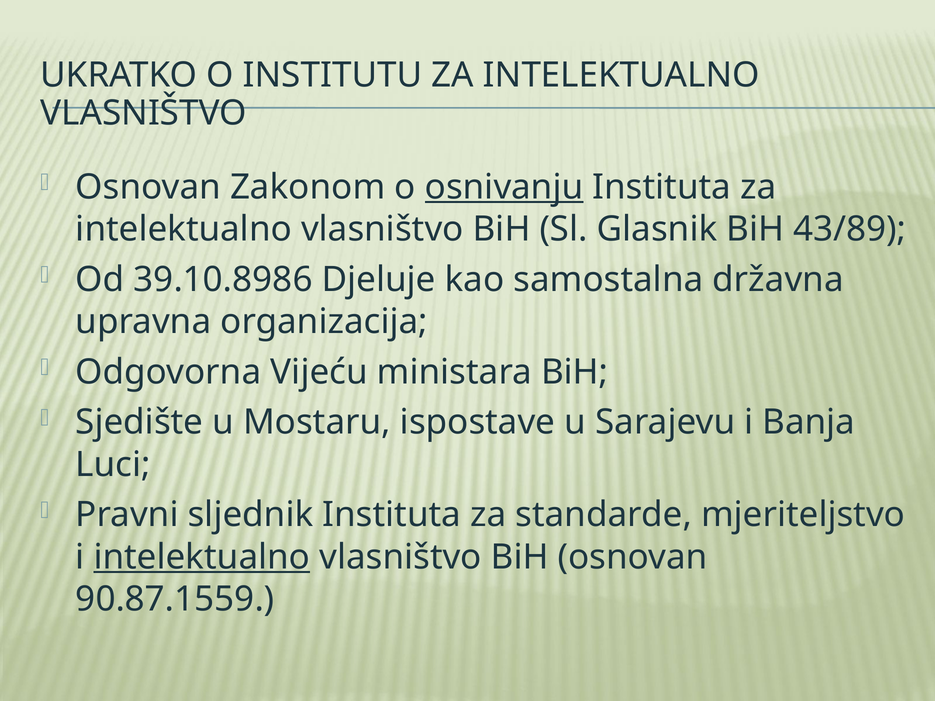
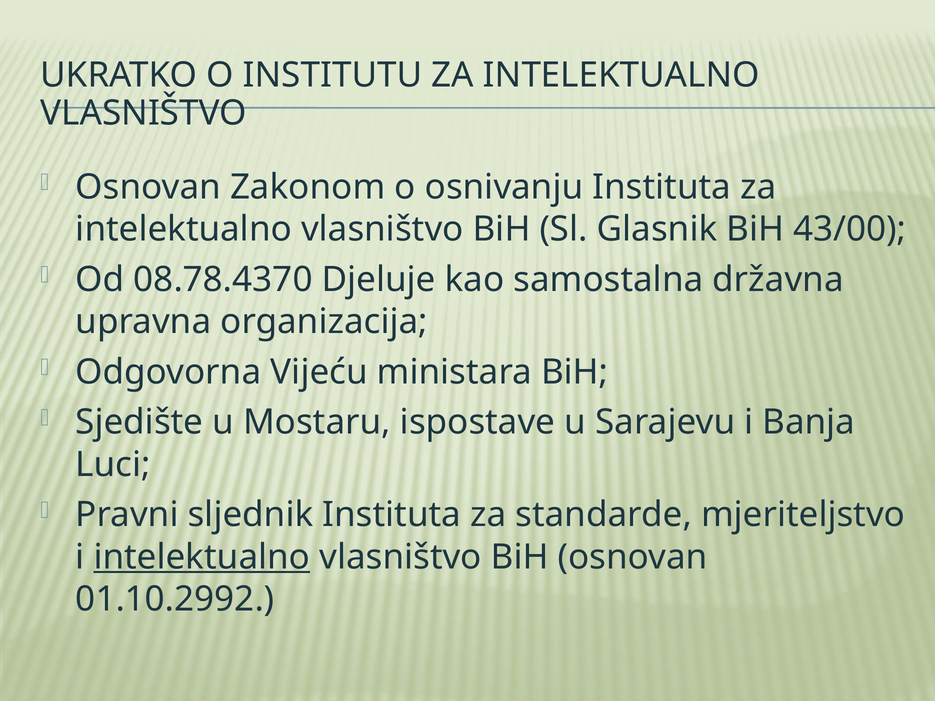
osnivanju underline: present -> none (504, 187)
43/89: 43/89 -> 43/00 (850, 229)
39.10.8986: 39.10.8986 -> 08.78.4370 (223, 280)
90.87.1559: 90.87.1559 -> 01.10.2992 (175, 599)
